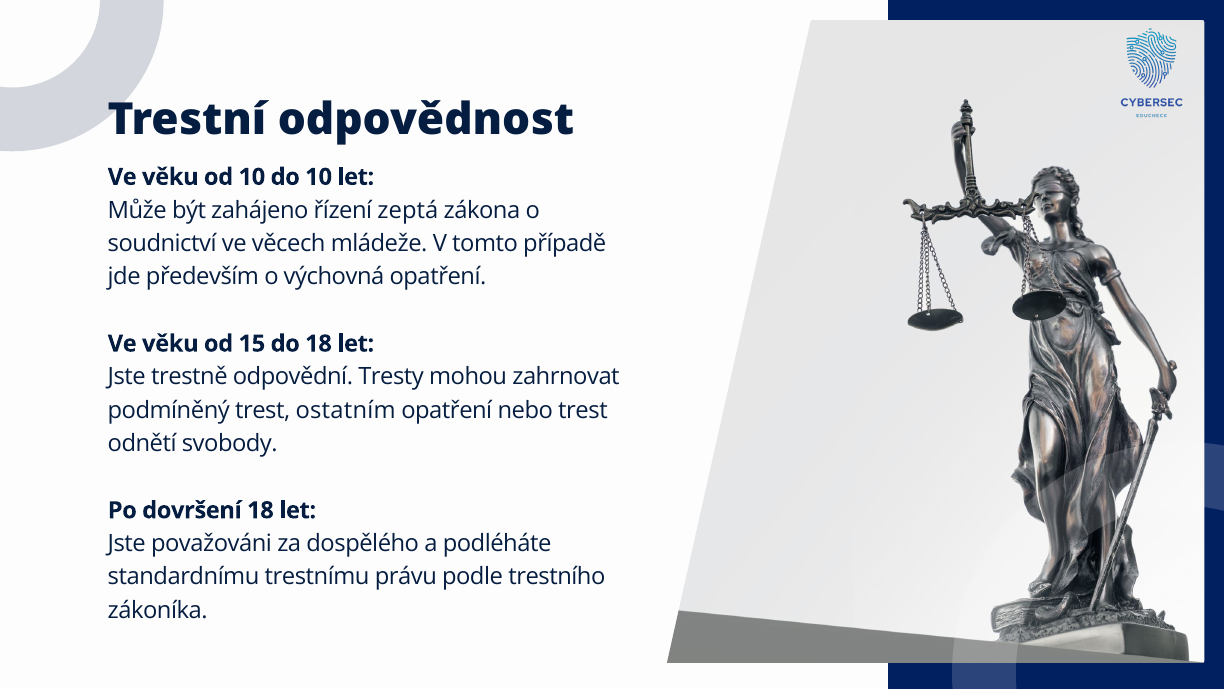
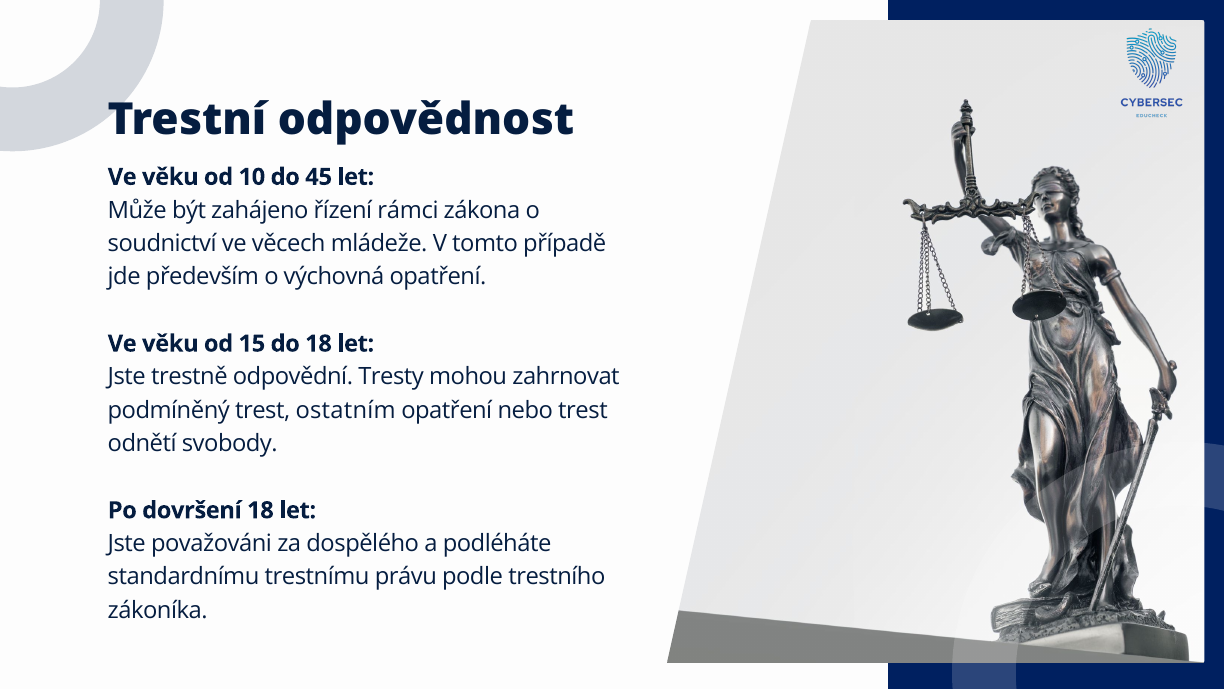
do 10: 10 -> 45 (319, 177)
zeptá: zeptá -> rámci (408, 210)
